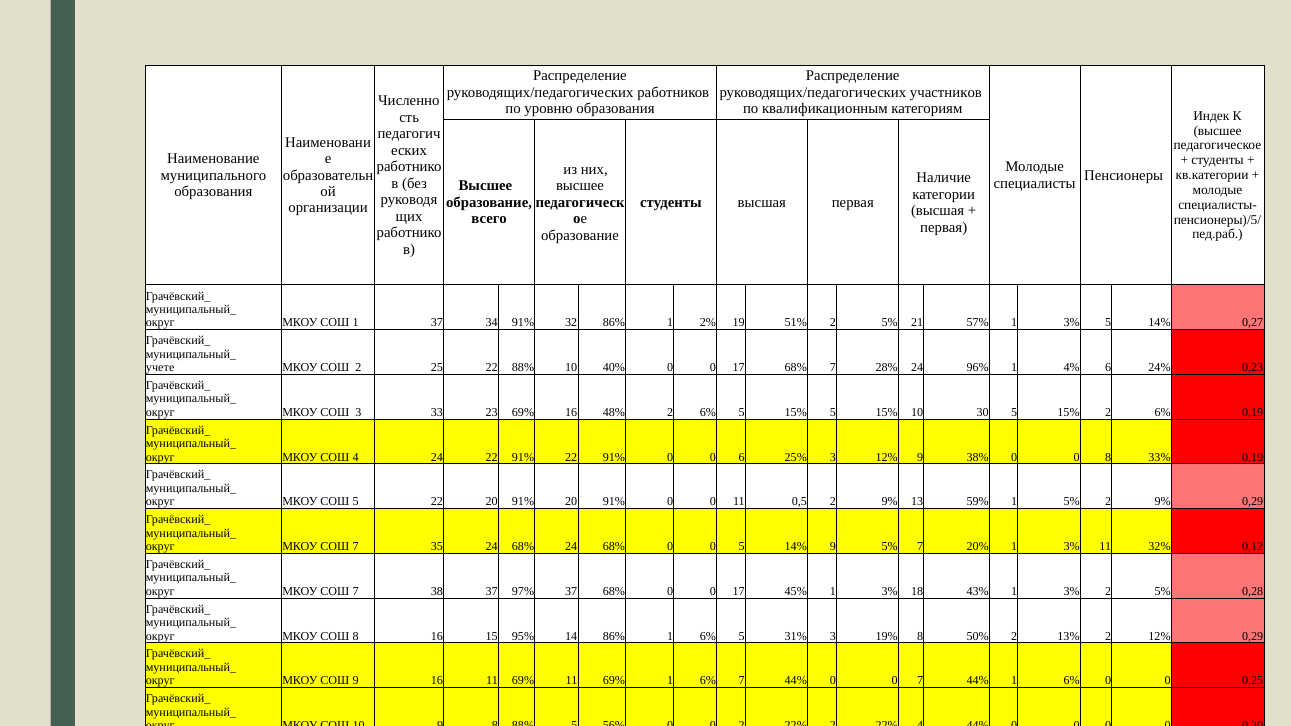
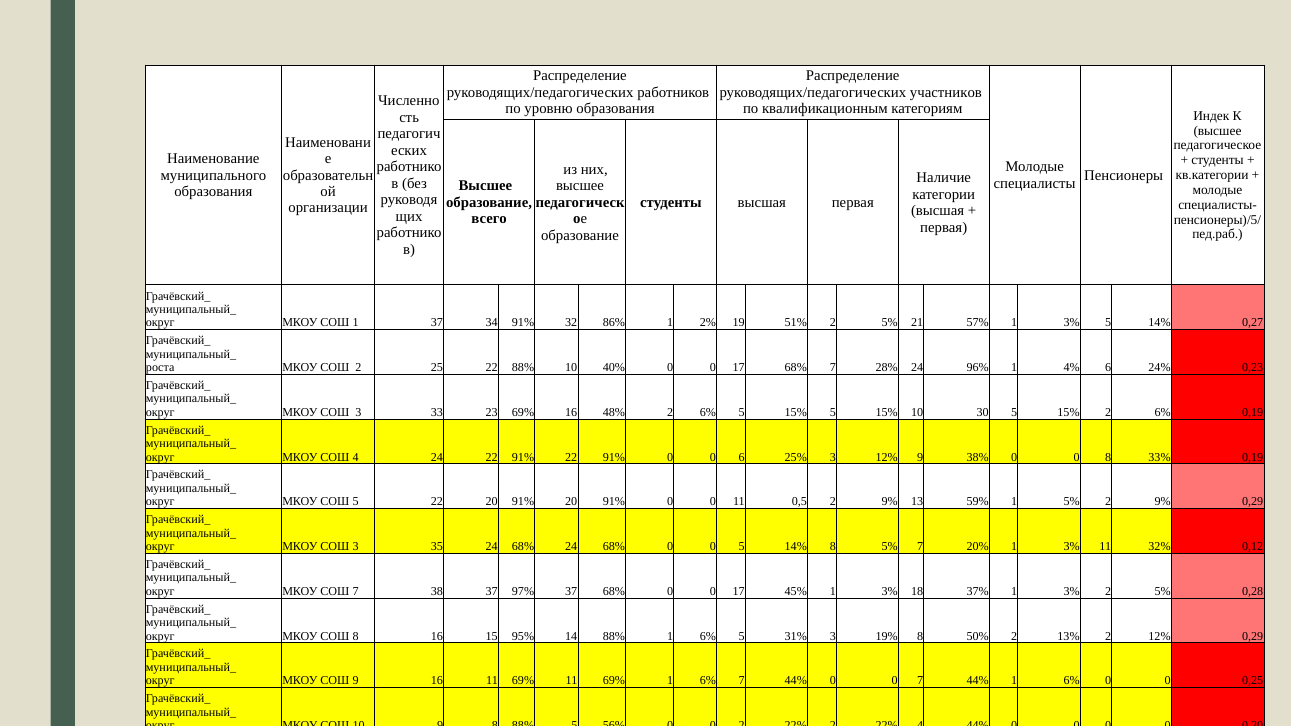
учете: учете -> роста (160, 368)
7: 7 -> 3 (356, 547)
14% 9: 9 -> 8 (833, 547)
43%: 43% -> 37% (978, 591)
14 86%: 86% -> 88% (614, 636)
